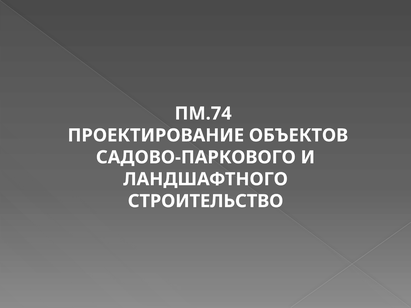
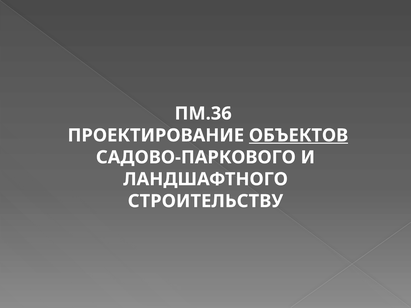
ПМ.74: ПМ.74 -> ПМ.36 (203, 114)
ОБЪЕКТОВ underline: none -> present (299, 136)
СТРОИТЕЛЬСТВО: СТРОИТЕЛЬСТВО -> СТРОИТЕЛЬСТВУ (205, 201)
